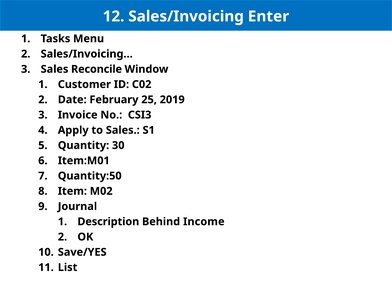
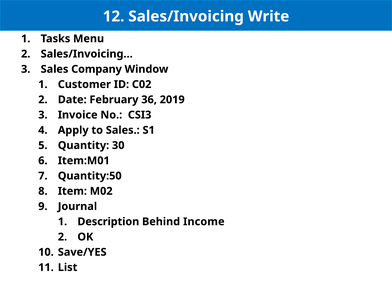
Enter: Enter -> Write (269, 16)
Reconcile: Reconcile -> Company (97, 69)
25: 25 -> 36 (149, 100)
